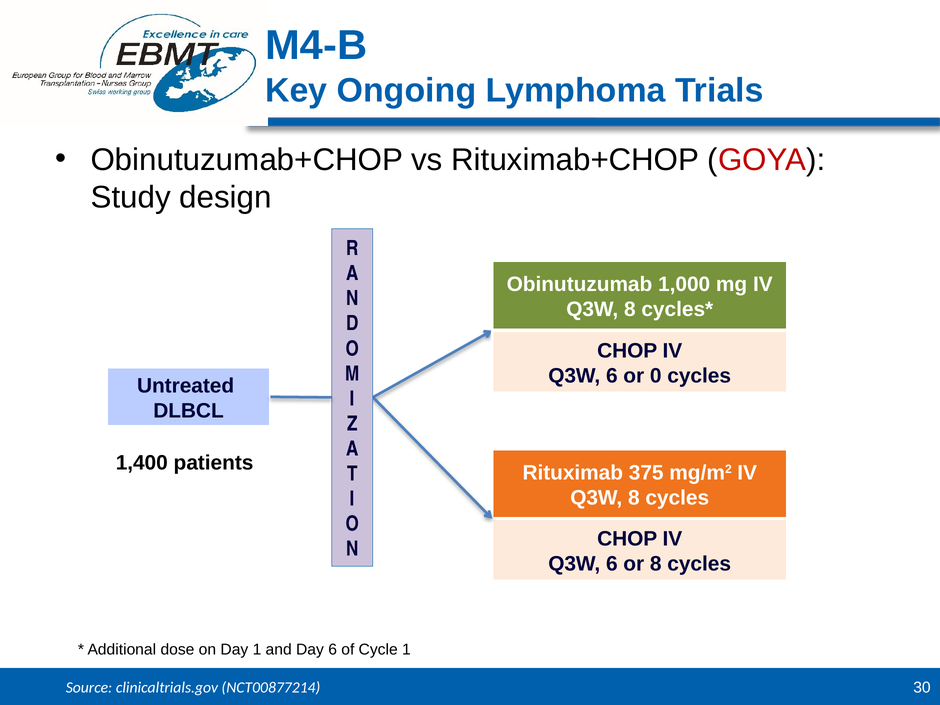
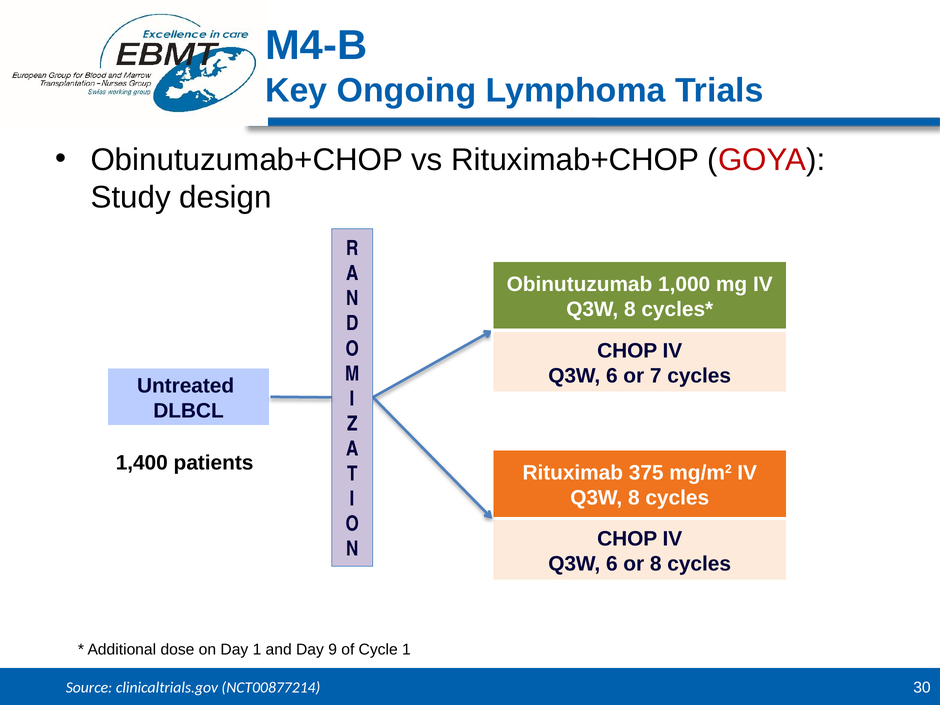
0: 0 -> 7 (656, 376)
Day 6: 6 -> 9 (333, 649)
